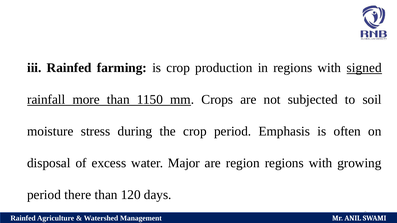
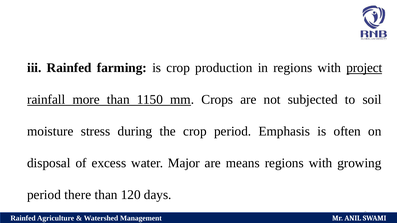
signed: signed -> project (364, 68)
region: region -> means (243, 163)
